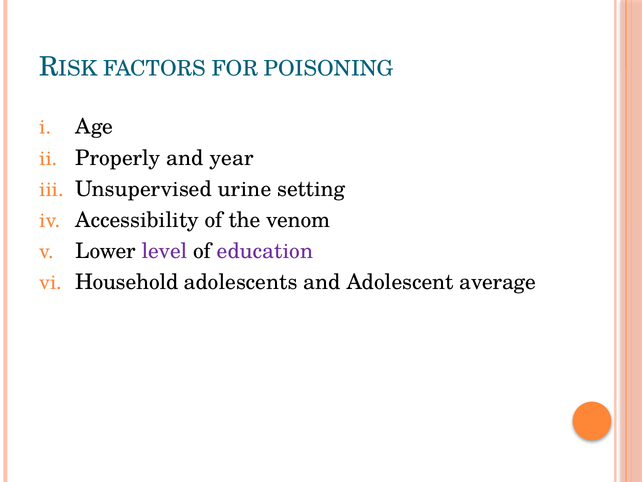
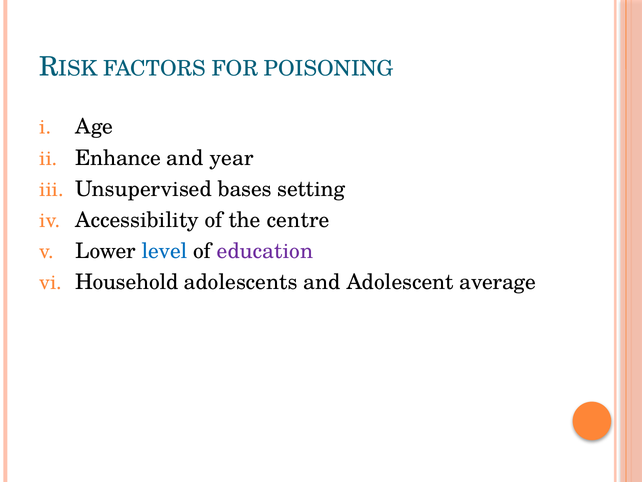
Properly: Properly -> Enhance (118, 158)
urine: urine -> bases (245, 189)
venom: venom -> centre (298, 220)
level colour: purple -> blue (165, 251)
